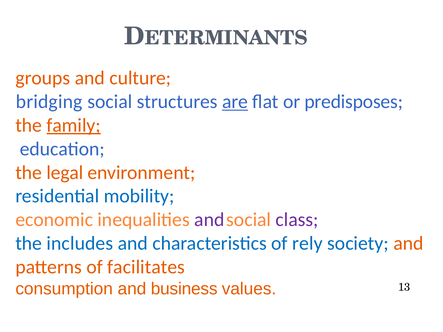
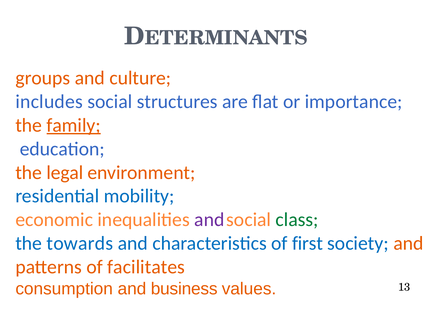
bridging: bridging -> includes (49, 102)
are underline: present -> none (235, 102)
predisposes: predisposes -> importance (354, 102)
class colour: purple -> green (297, 220)
includes: includes -> towards (80, 244)
rely: rely -> first (307, 244)
